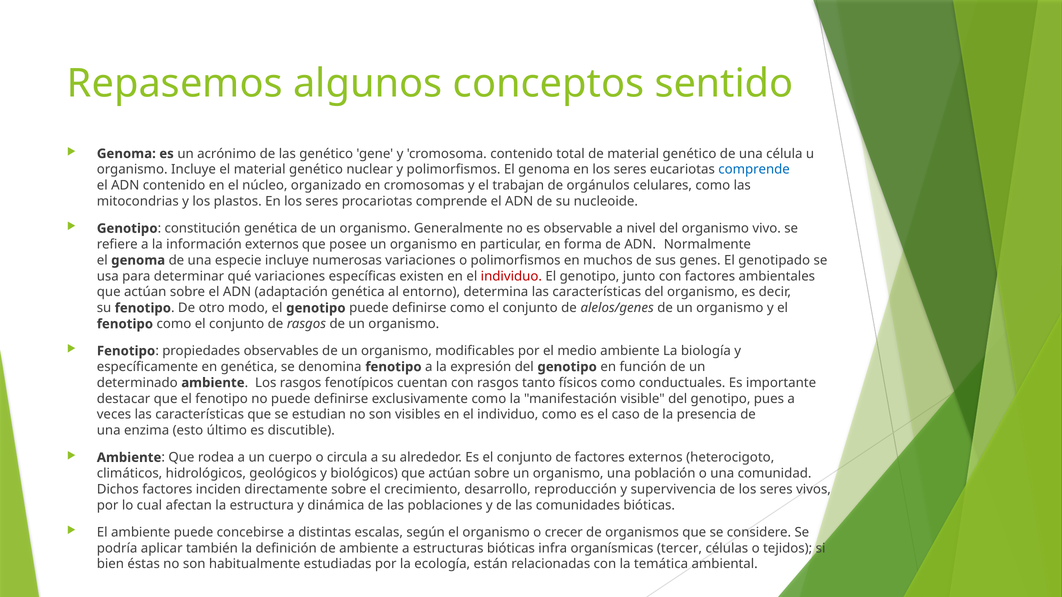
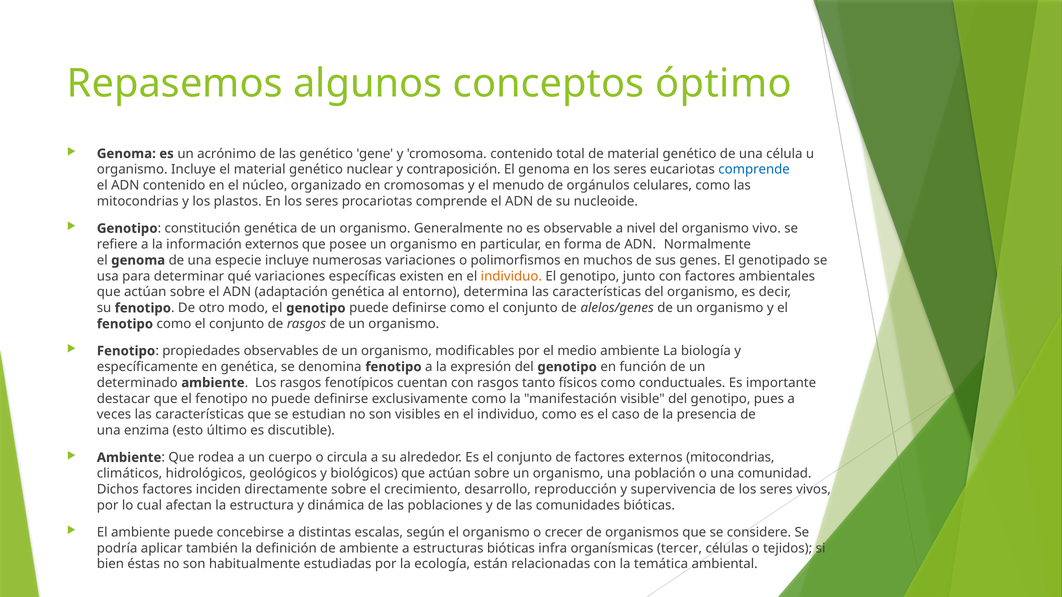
sentido: sentido -> óptimo (724, 84)
y polimorfismos: polimorfismos -> contraposición (454, 170)
trabajan: trabajan -> menudo (518, 186)
individuo colour: red -> orange (511, 276)
externos heterocigoto: heterocigoto -> mitocondrias (730, 458)
